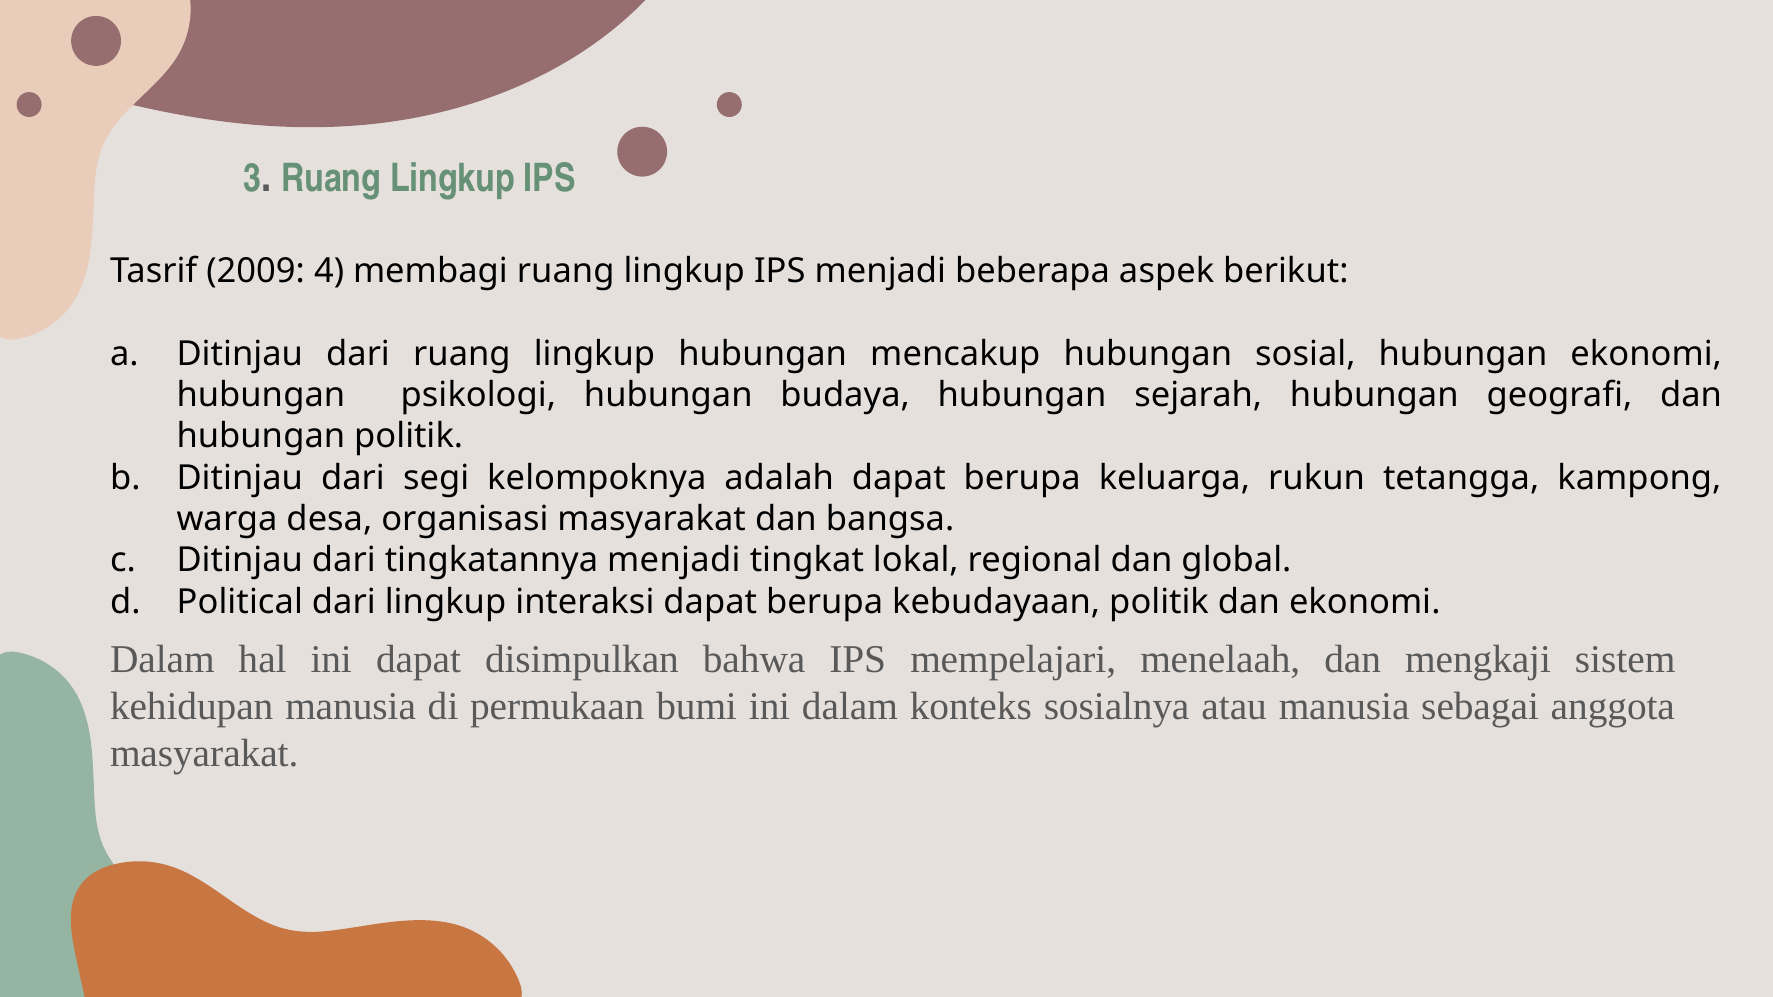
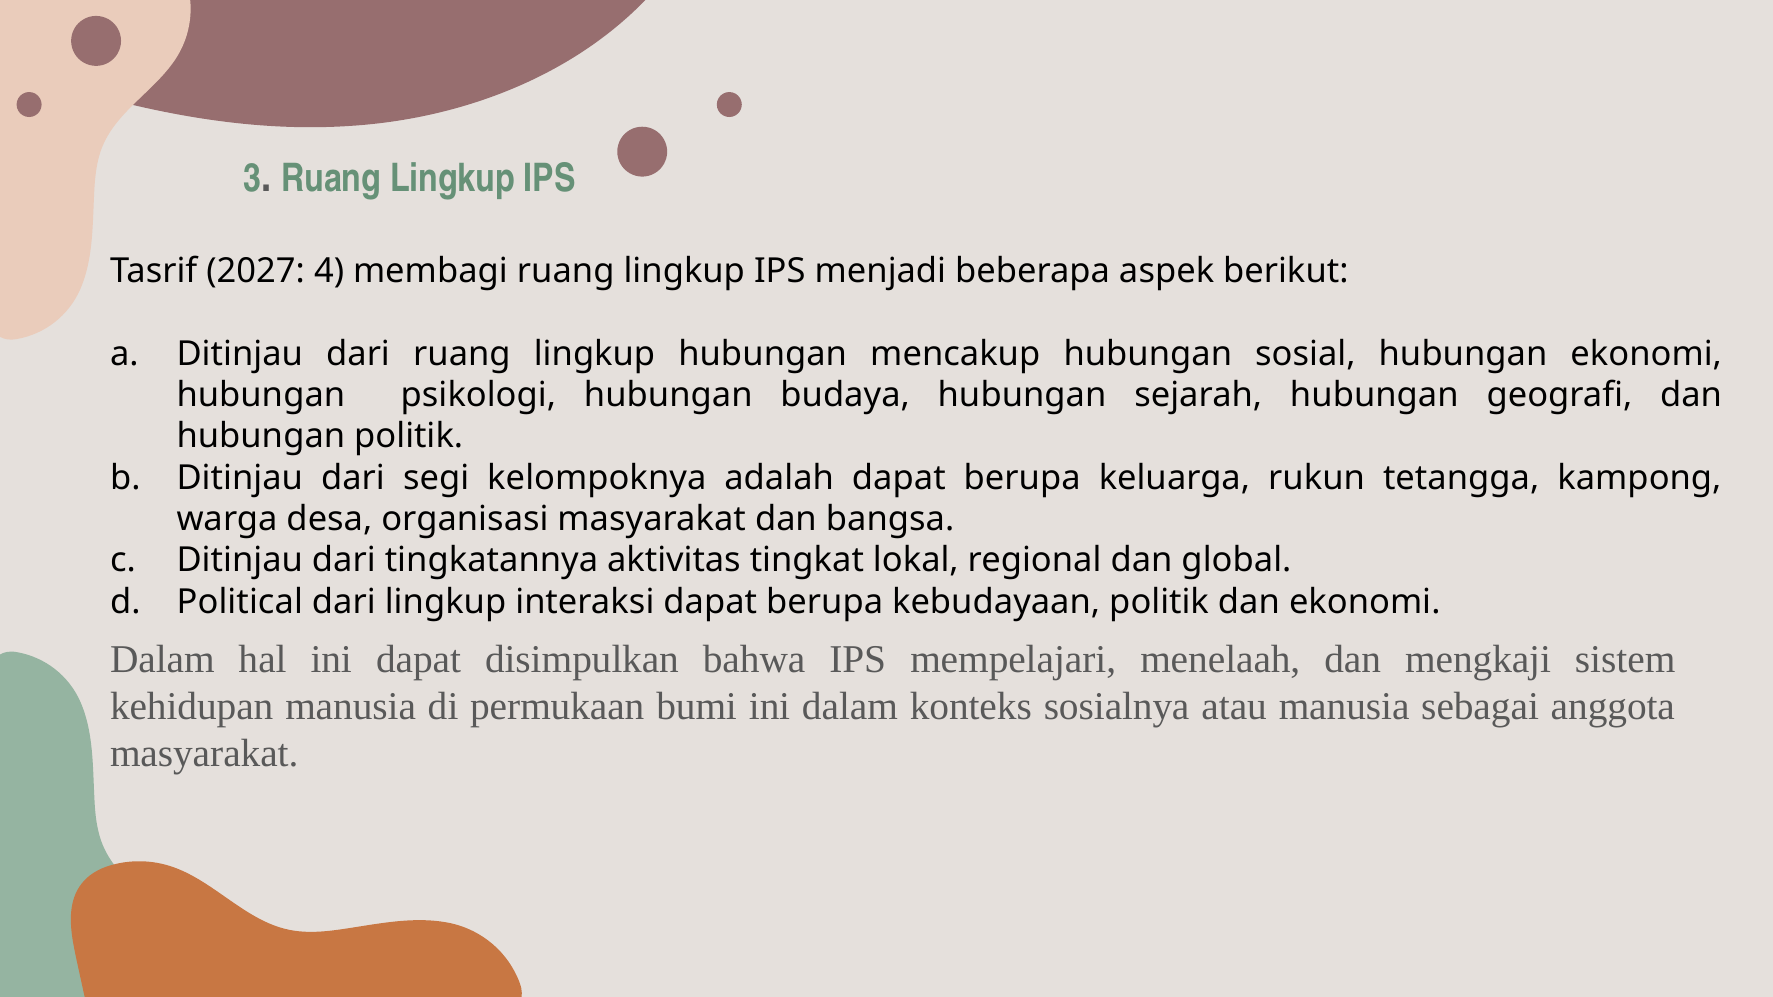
2009: 2009 -> 2027 (256, 271)
tingkatannya menjadi: menjadi -> aktivitas (674, 561)
